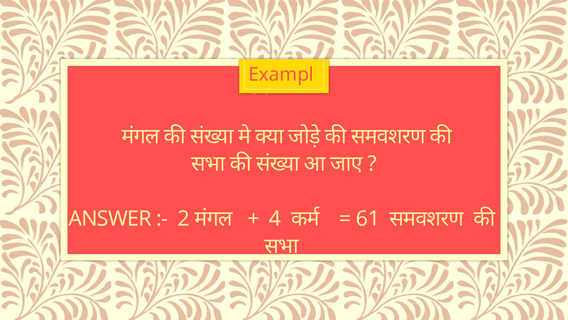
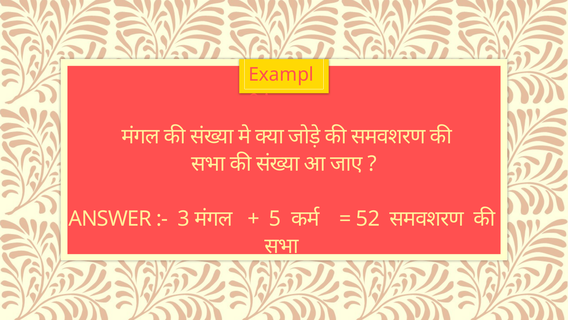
2: 2 -> 3 (184, 218)
4: 4 -> 5 (275, 218)
61: 61 -> 52 (368, 218)
